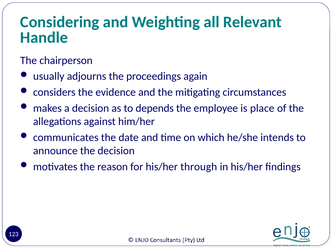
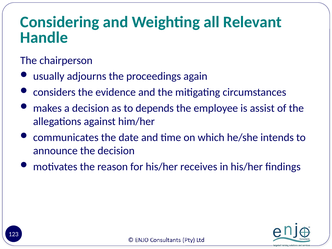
place: place -> assist (262, 108)
through: through -> receives (199, 167)
